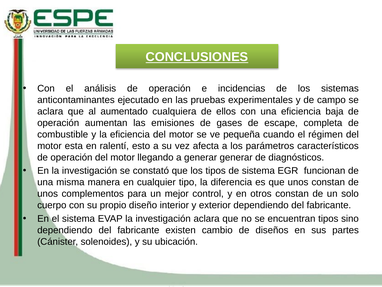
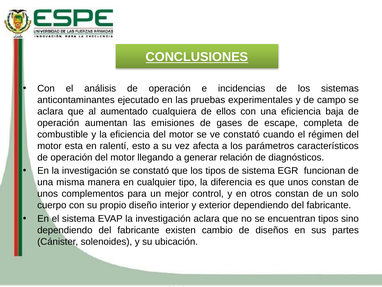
ve pequeña: pequeña -> constató (242, 134)
generar generar: generar -> relación (236, 157)
